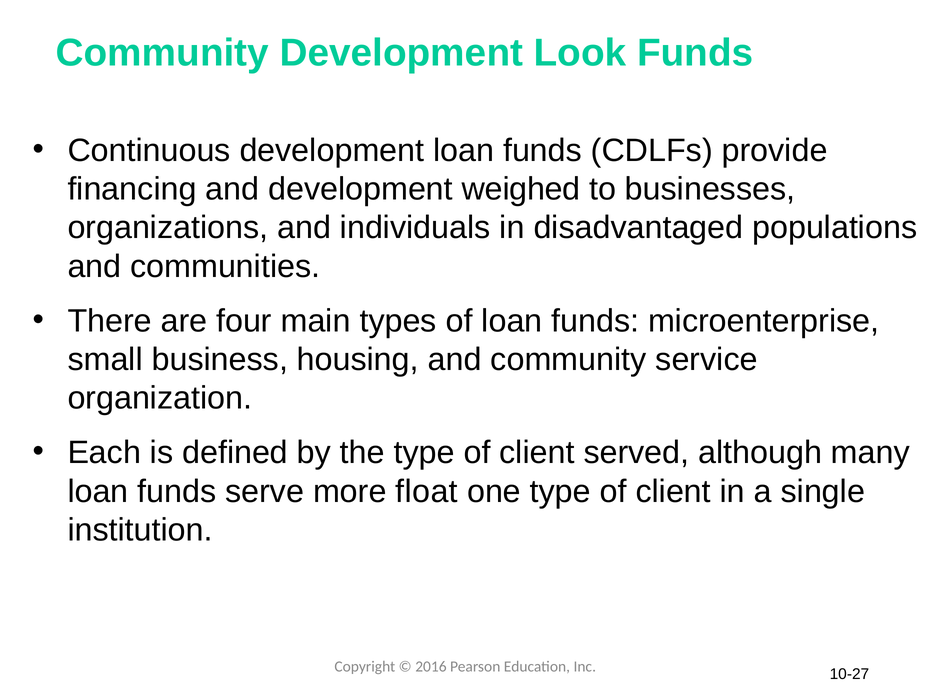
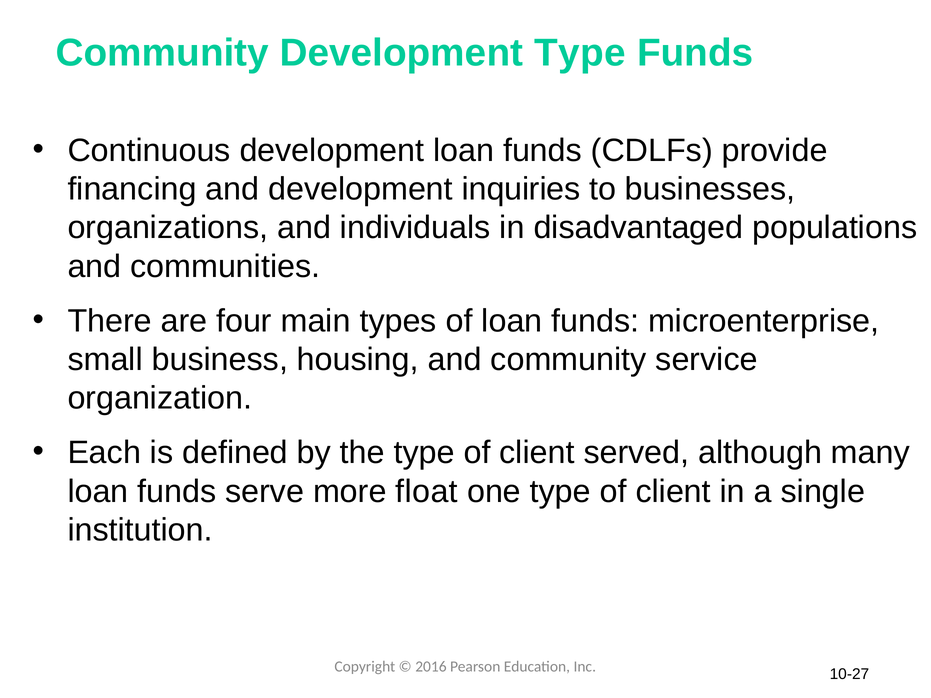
Development Look: Look -> Type (580, 53)
weighed: weighed -> inquiries (521, 189)
